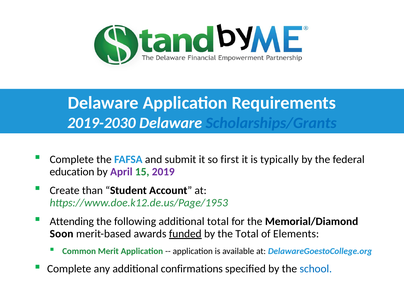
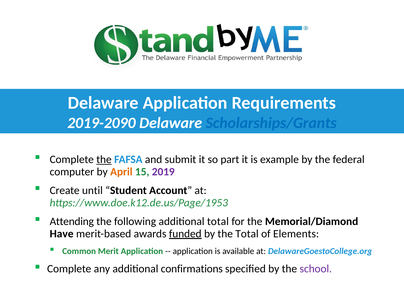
2019-2030: 2019-2030 -> 2019-2090 (101, 123)
the underline: none -> present (104, 160)
first: first -> part (230, 160)
typically: typically -> example (279, 160)
education: education -> computer (72, 172)
April colour: purple -> orange (121, 172)
than: than -> until (92, 191)
Soon: Soon -> Have (62, 234)
school colour: blue -> purple (316, 269)
